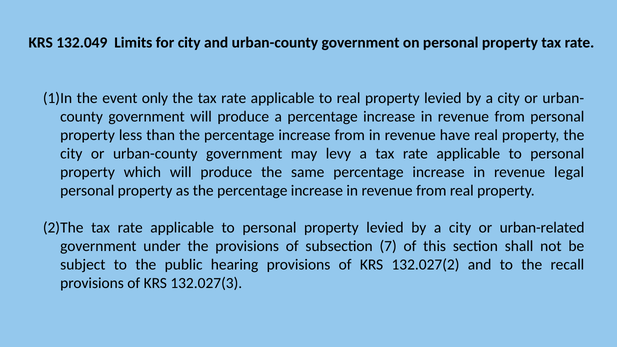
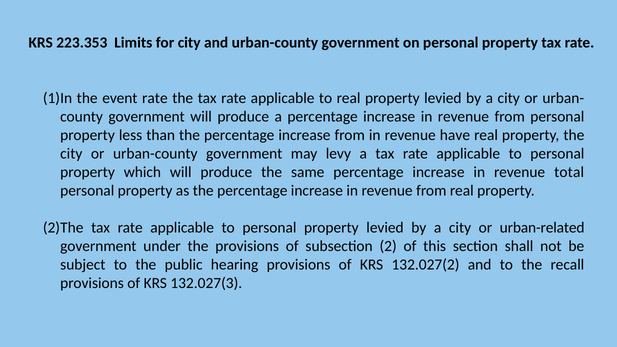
132.049: 132.049 -> 223.353 (82, 43)
event only: only -> rate (155, 98)
legal: legal -> total (569, 172)
7: 7 -> 2 (388, 246)
